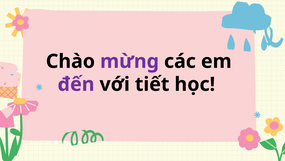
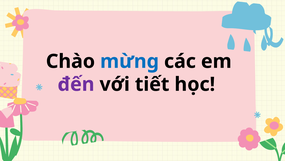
mừng colour: purple -> blue (130, 61)
